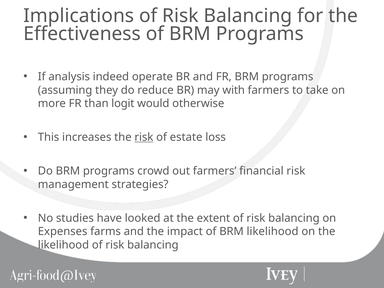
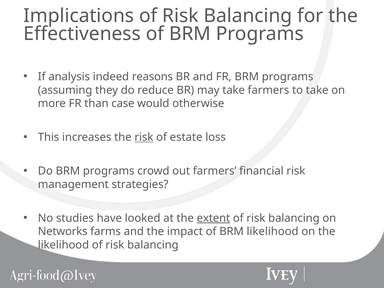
operate: operate -> reasons (152, 77)
may with: with -> take (234, 90)
logit: logit -> case (123, 104)
extent underline: none -> present (213, 218)
Expenses: Expenses -> Networks (63, 232)
